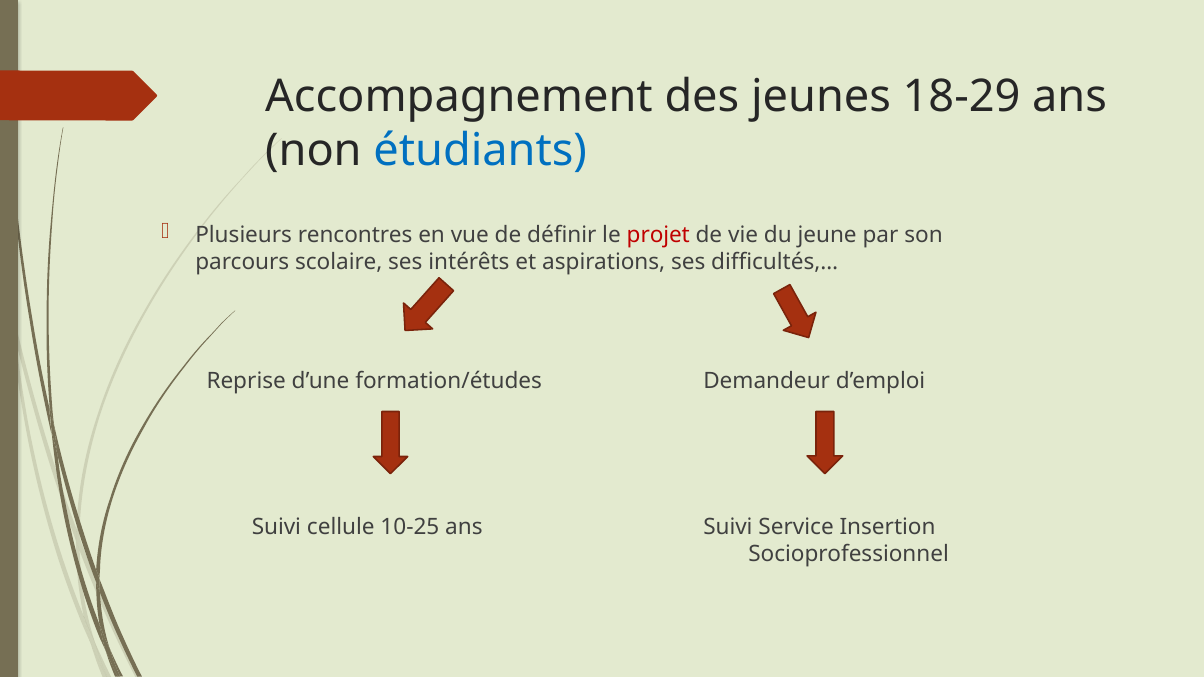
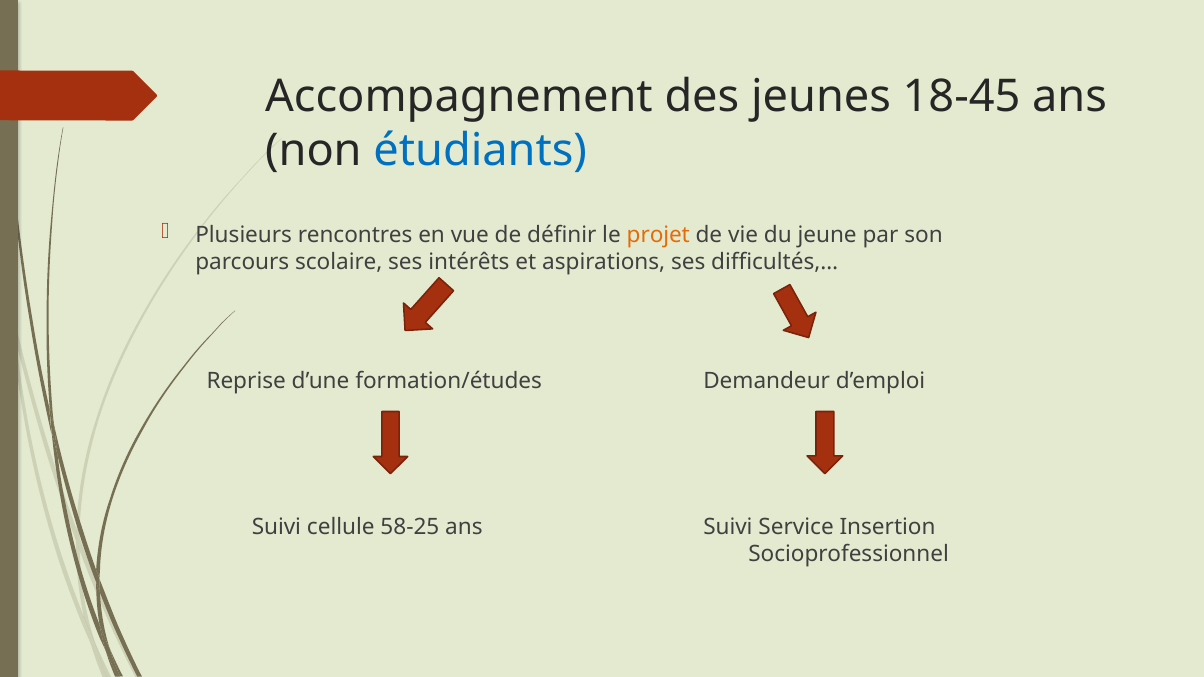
18-29: 18-29 -> 18-45 (962, 96)
projet colour: red -> orange (658, 235)
10-25: 10-25 -> 58-25 (410, 527)
